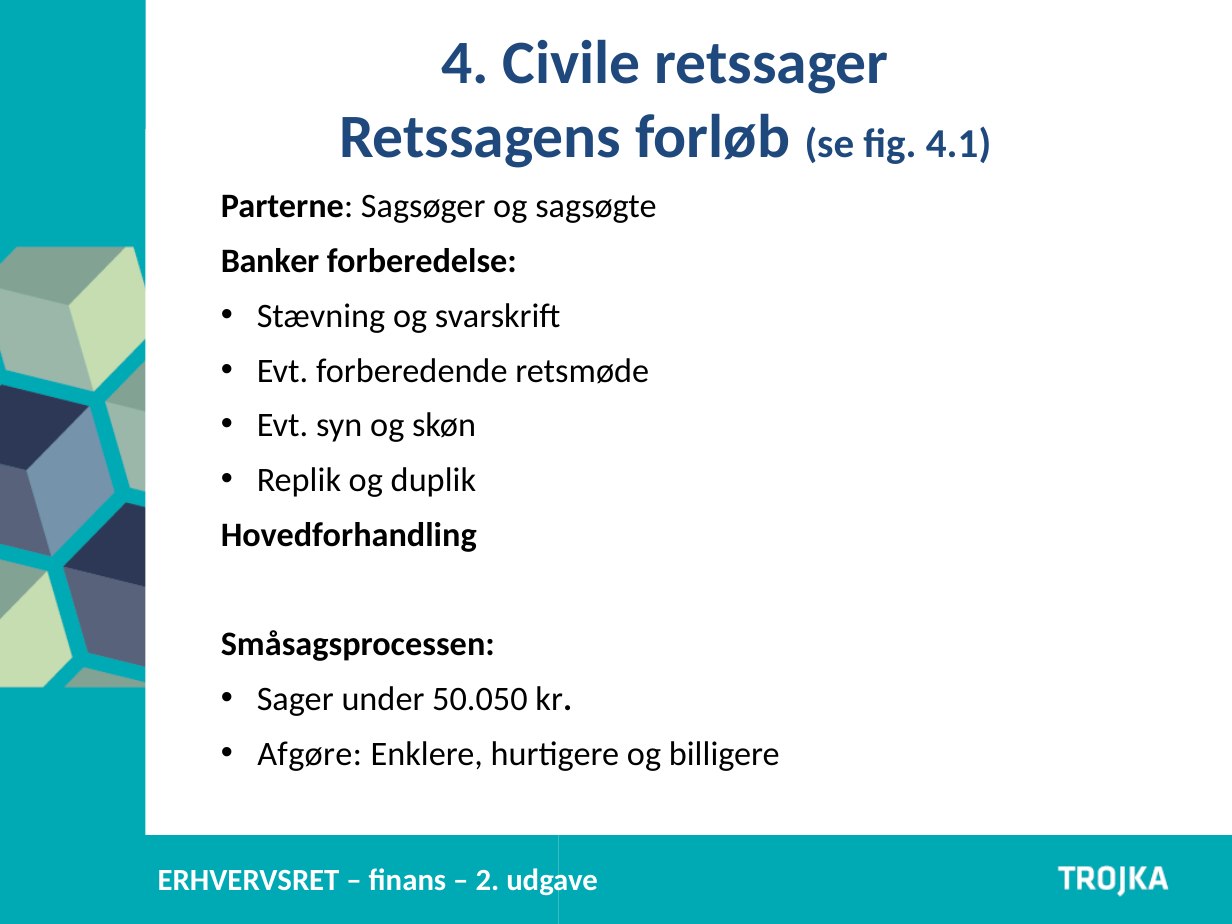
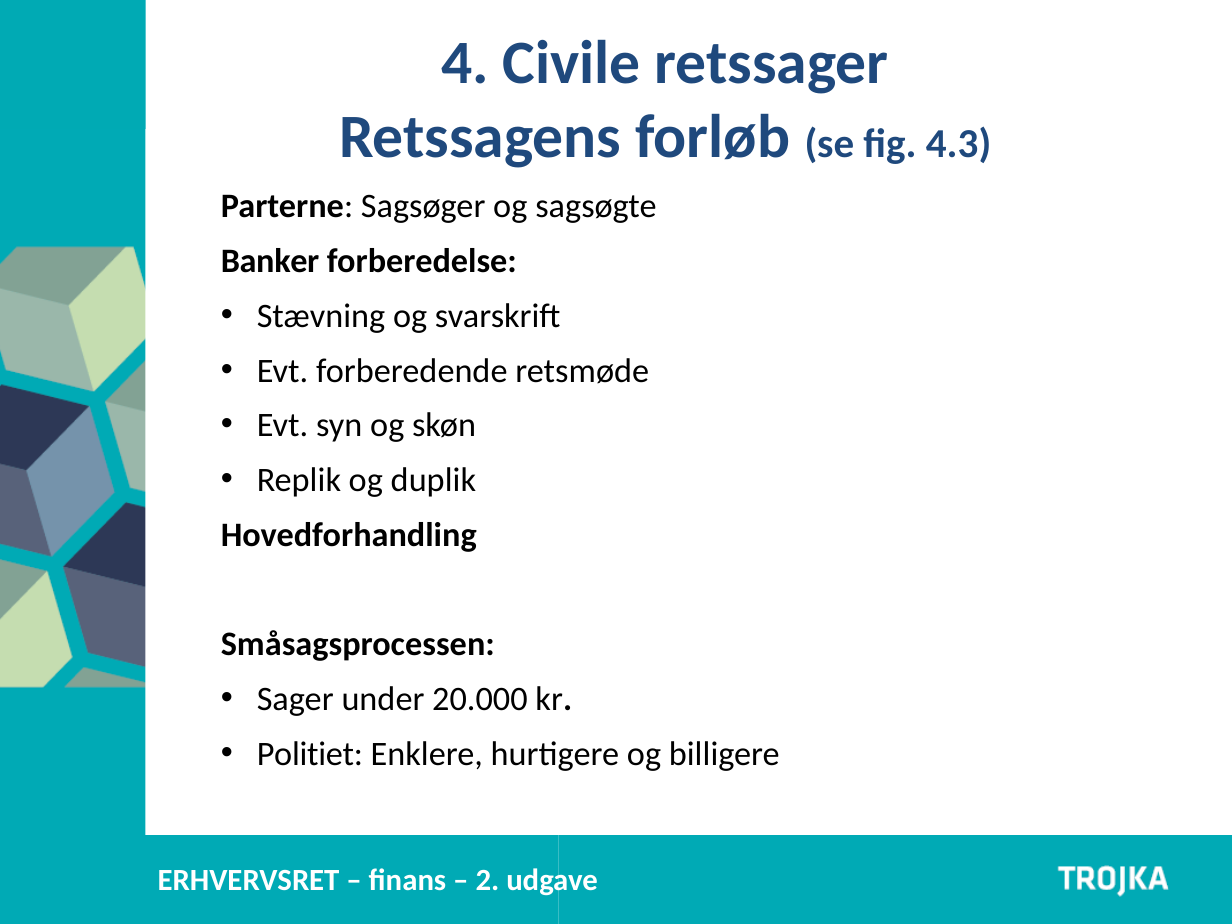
4.1: 4.1 -> 4.3 (959, 144)
50.050: 50.050 -> 20.000 (480, 699)
Afgøre: Afgøre -> Politiet (310, 754)
